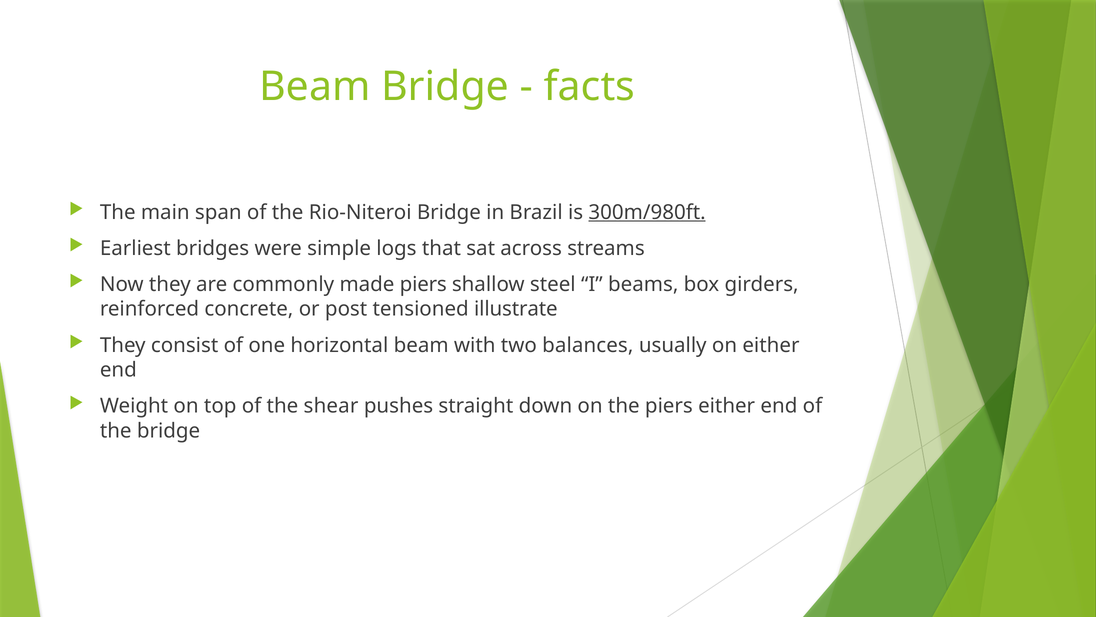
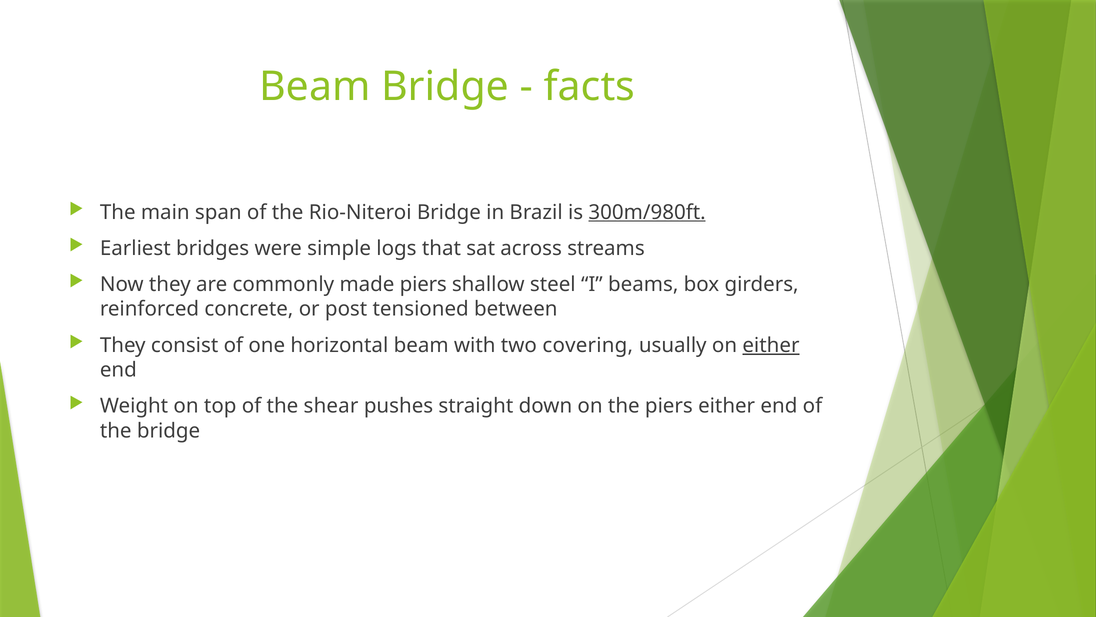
illustrate: illustrate -> between (516, 309)
balances: balances -> covering (588, 345)
either underline: none -> present (771, 345)
